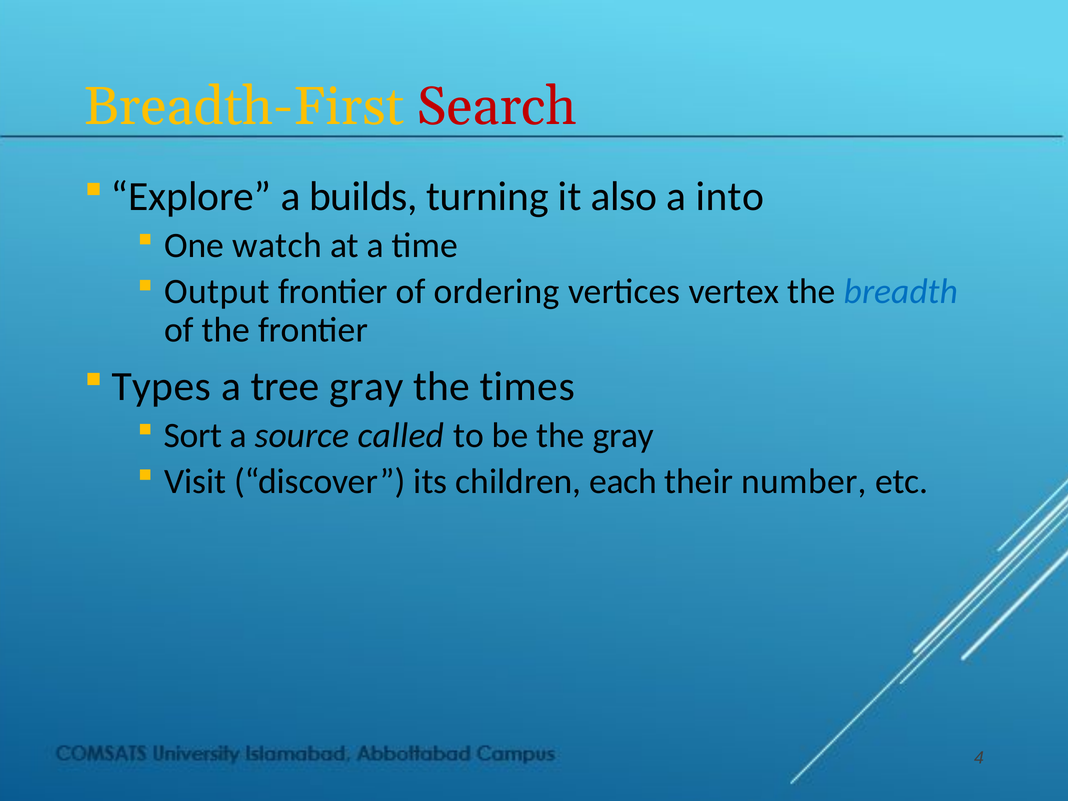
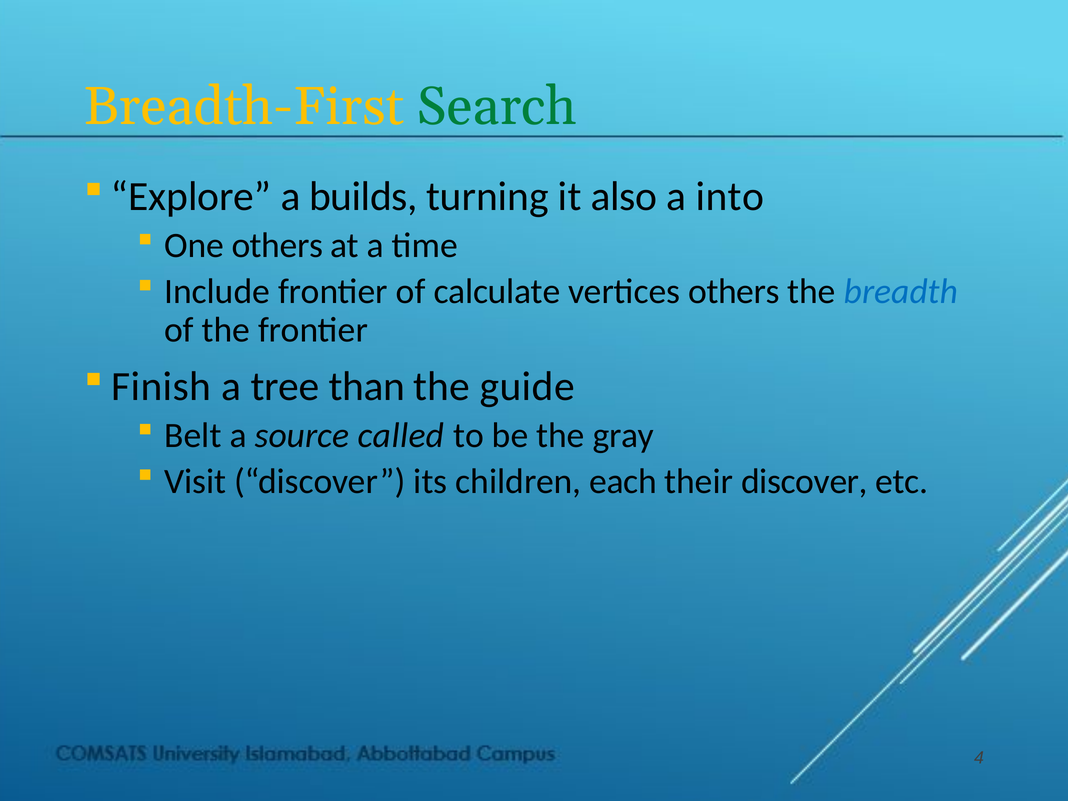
Search colour: red -> green (497, 106)
One watch: watch -> others (277, 246)
Output: Output -> Include (217, 292)
ordering: ordering -> calculate (497, 292)
vertices vertex: vertex -> others (734, 292)
Types: Types -> Finish (161, 386)
tree gray: gray -> than (367, 386)
times: times -> guide (527, 386)
Sort: Sort -> Belt (193, 436)
their number: number -> discover (804, 481)
